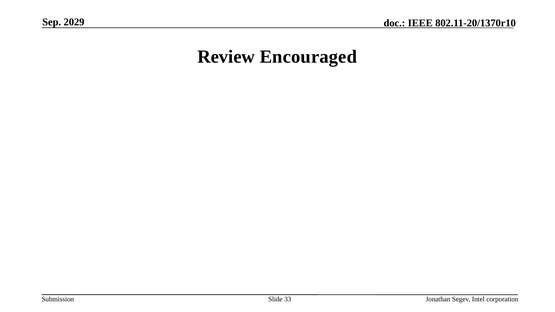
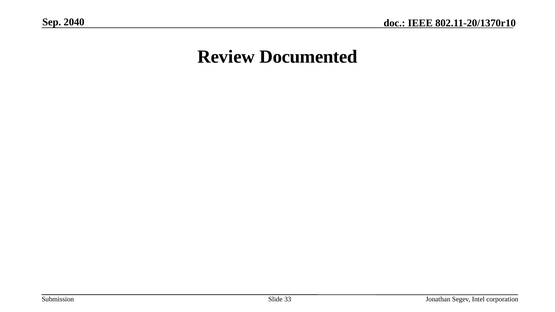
2029: 2029 -> 2040 (74, 22)
Encouraged: Encouraged -> Documented (309, 57)
